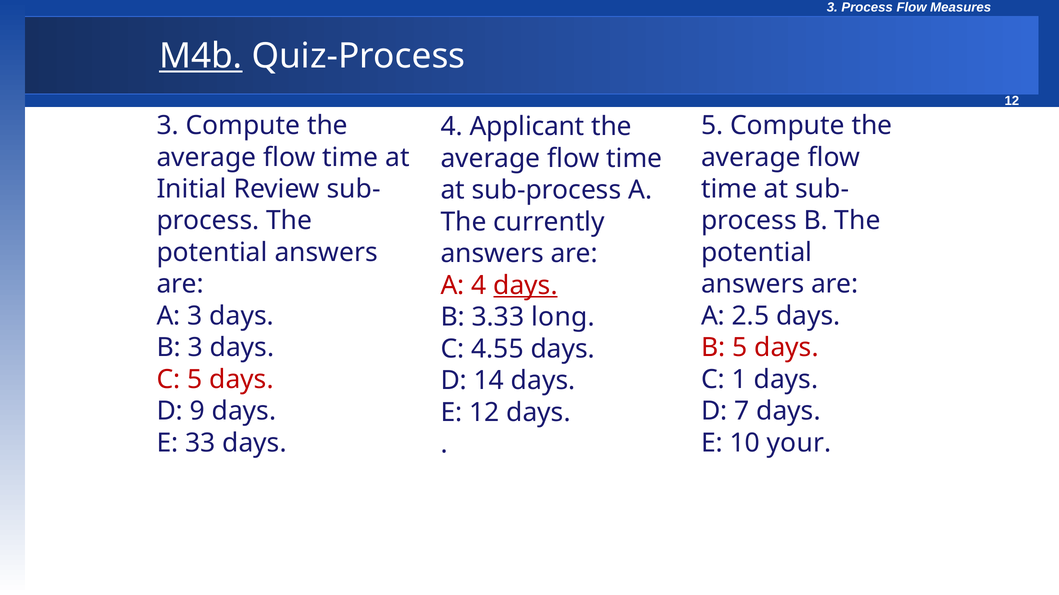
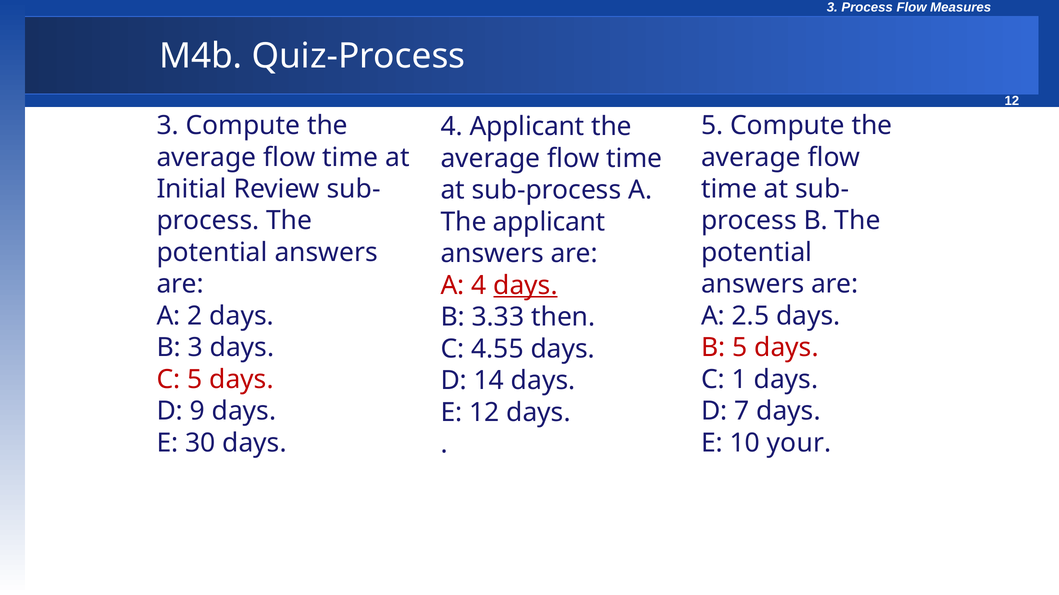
M4b underline: present -> none (201, 56)
The currently: currently -> applicant (549, 222)
A 3: 3 -> 2 (195, 316)
long: long -> then (563, 317)
33: 33 -> 30 (200, 443)
